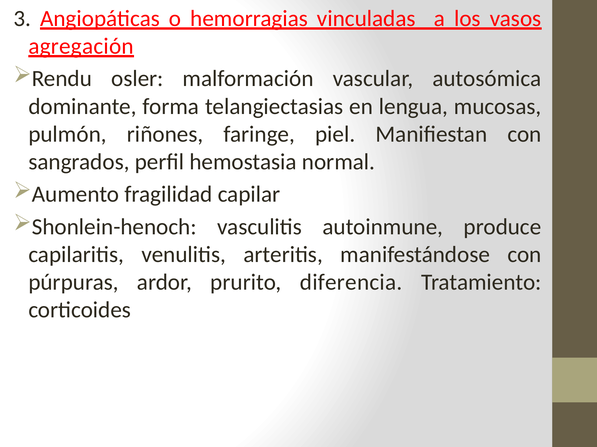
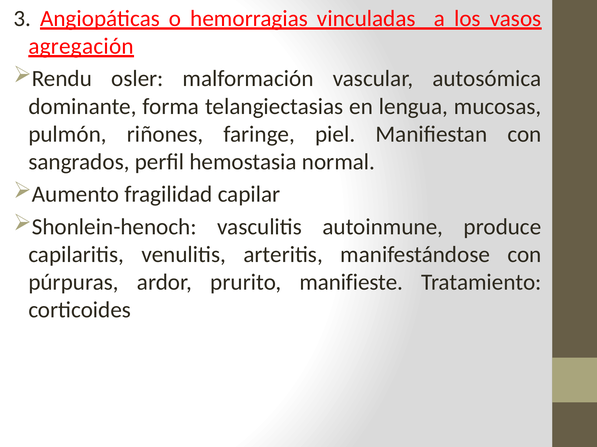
diferencia: diferencia -> manifieste (351, 283)
